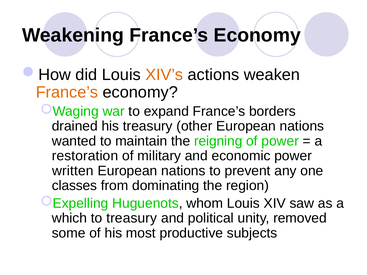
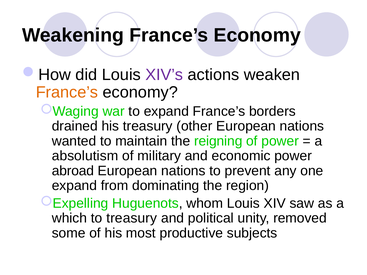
XIV’s colour: orange -> purple (164, 75)
restoration: restoration -> absolutism (85, 156)
written: written -> abroad (73, 171)
classes: classes -> expand (74, 186)
